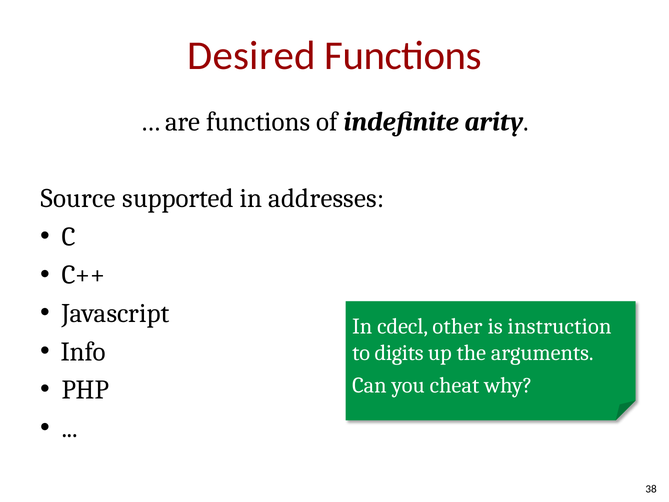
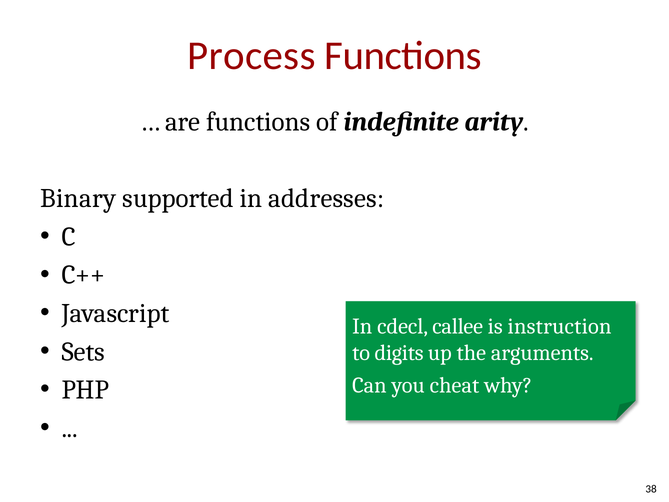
Desired: Desired -> Process (251, 56)
Source: Source -> Binary (78, 198)
other: other -> callee (458, 326)
Info: Info -> Sets (83, 352)
